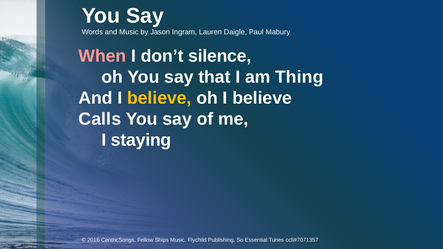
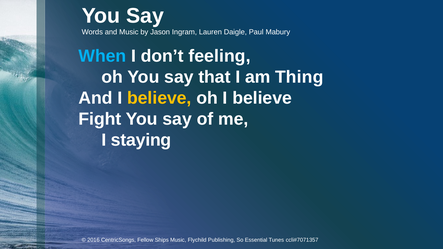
When colour: pink -> light blue (102, 56)
silence: silence -> feeling (220, 56)
Calls: Calls -> Fight (100, 119)
